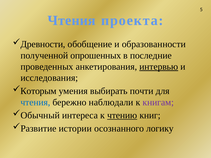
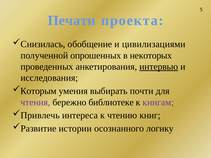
Чтения: Чтения -> Печати (72, 21)
Древности: Древности -> Снизилась (43, 44)
образованности: образованности -> цивилизациями (154, 44)
последние: последние -> некоторых (151, 56)
чтения colour: blue -> purple (35, 102)
наблюдали: наблюдали -> библиотеке (111, 102)
Обычный: Обычный -> Привлечь (40, 116)
чтению underline: present -> none (122, 116)
